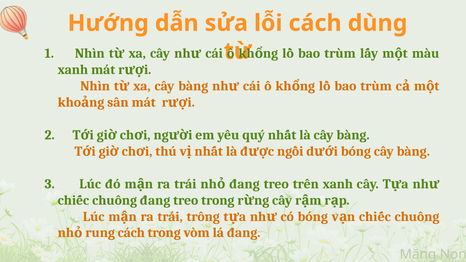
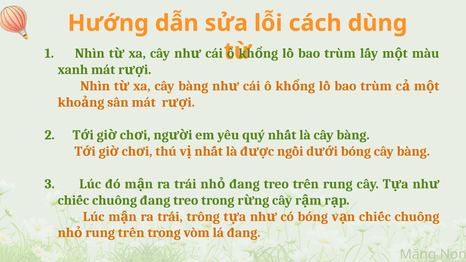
trên xanh: xanh -> rung (338, 184)
rung cách: cách -> trên (131, 233)
